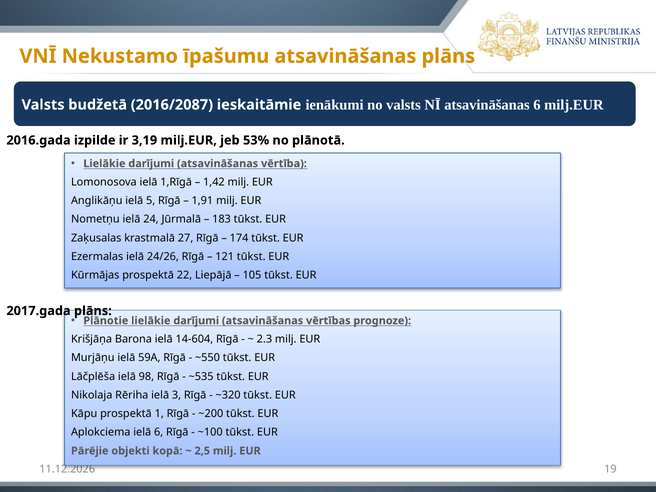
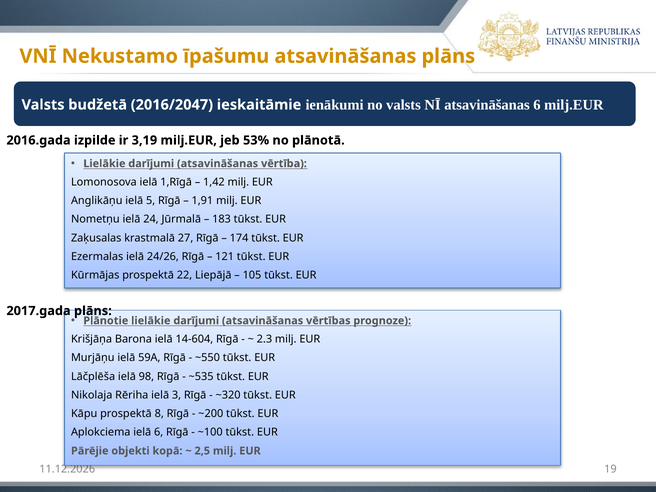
2016/2087: 2016/2087 -> 2016/2047 (172, 105)
1: 1 -> 8 (159, 414)
